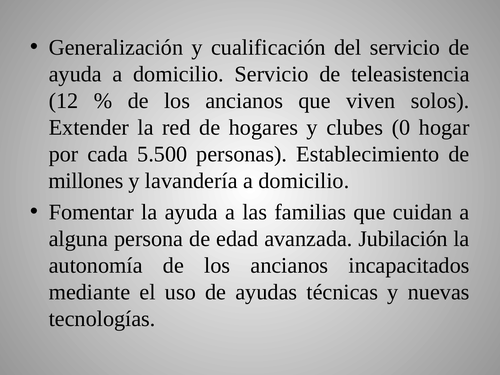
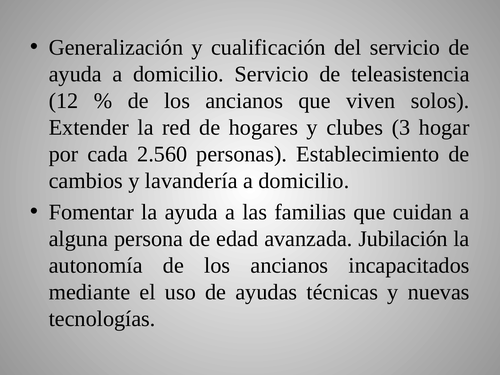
0: 0 -> 3 (401, 127)
5.500: 5.500 -> 2.560 (162, 154)
millones: millones -> cambios (86, 181)
